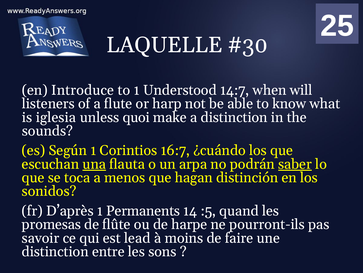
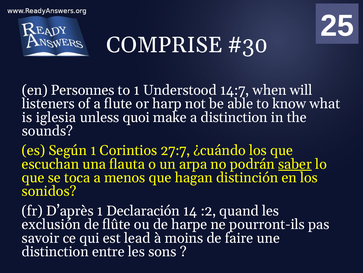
LAQUELLE: LAQUELLE -> COMPRISE (164, 45)
Introduce: Introduce -> Personnes (83, 90)
16:7: 16:7 -> 27:7 (175, 150)
una underline: present -> none (94, 164)
Permanents: Permanents -> Declaración (143, 210)
:5: :5 -> :2 (208, 210)
promesas: promesas -> exclusión (51, 224)
